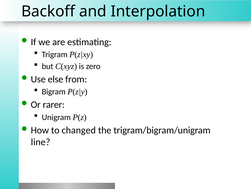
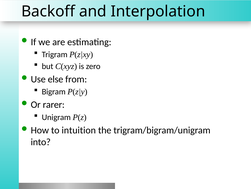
changed: changed -> intuition (79, 130)
line: line -> into (41, 141)
